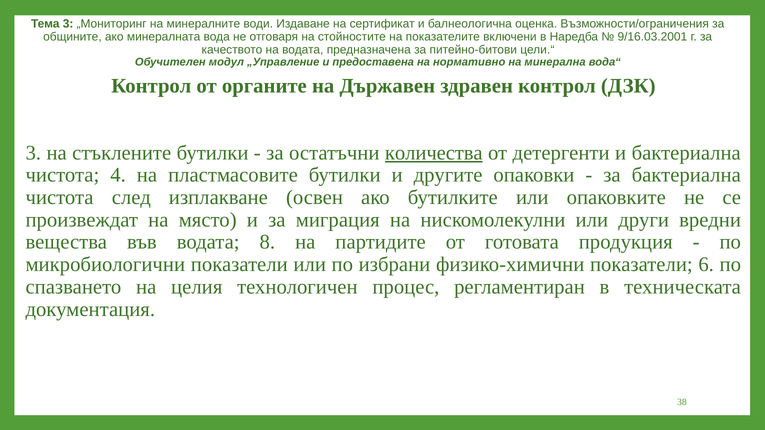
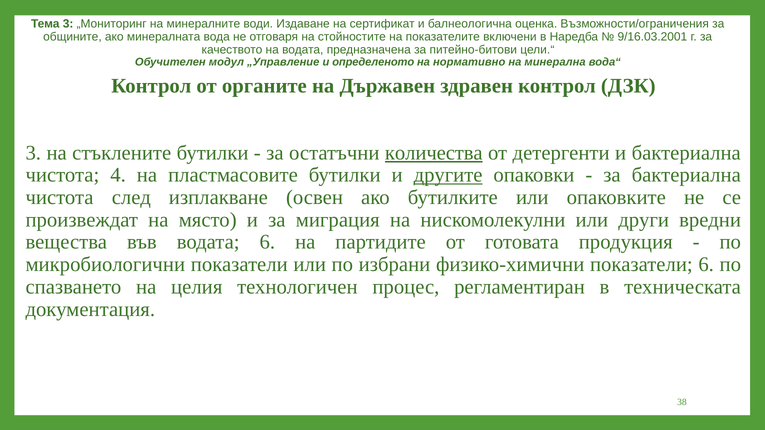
предоставена: предоставена -> определеното (373, 62)
другите underline: none -> present (448, 175)
водата 8: 8 -> 6 (267, 242)
